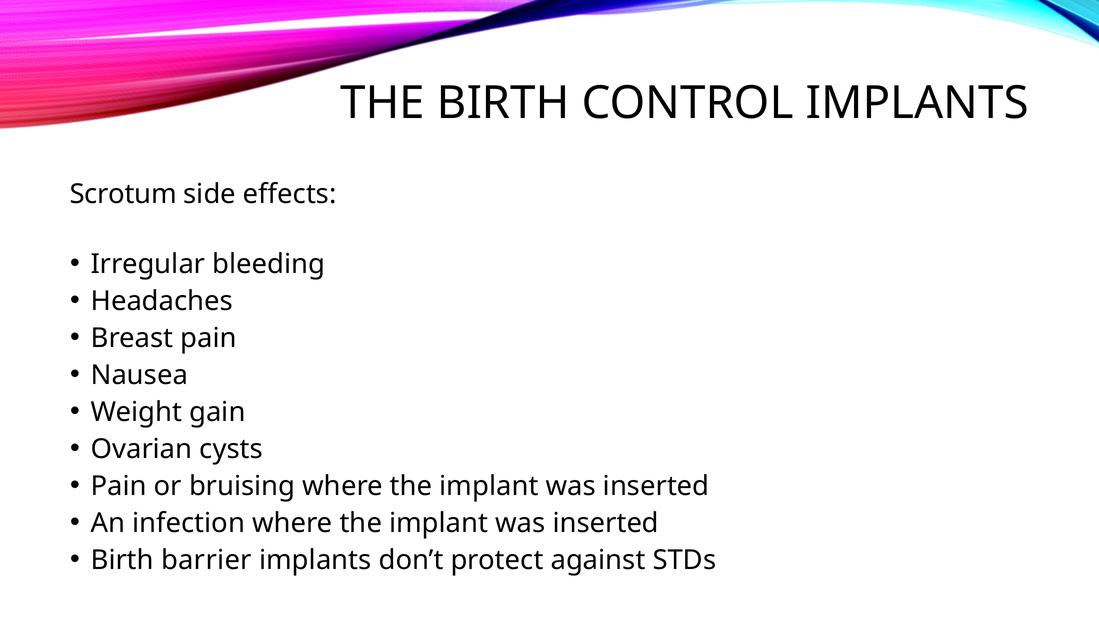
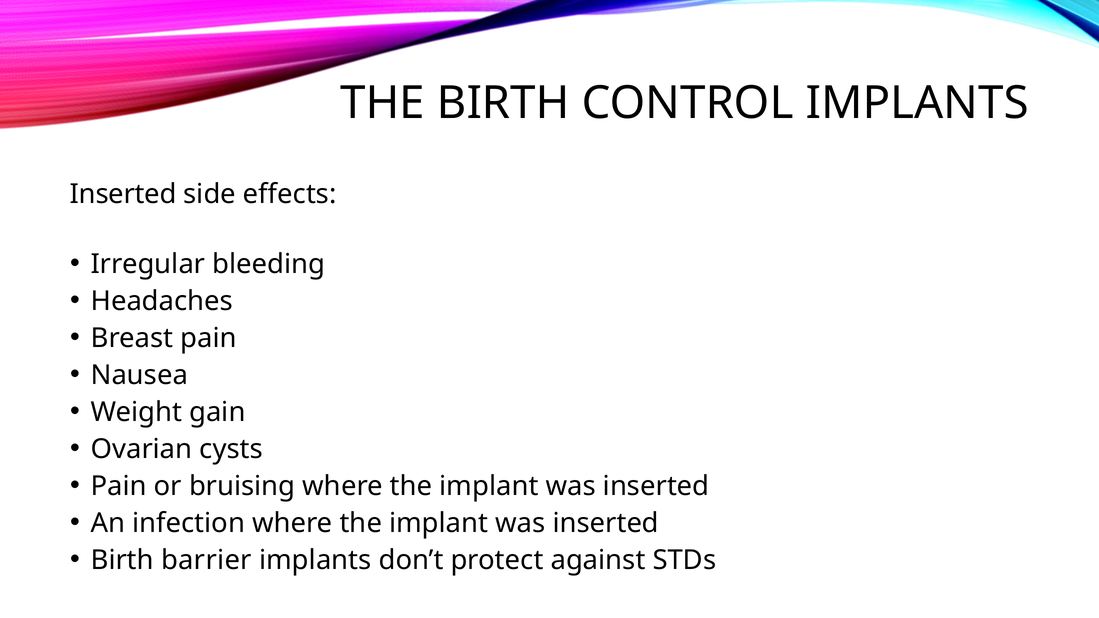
Scrotum: Scrotum -> Inserted (123, 194)
